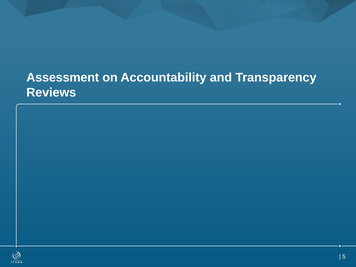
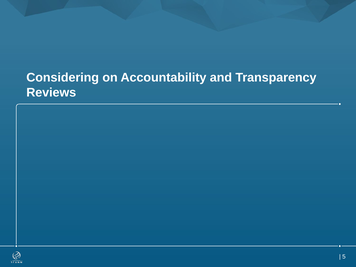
Assessment: Assessment -> Considering (63, 78)
